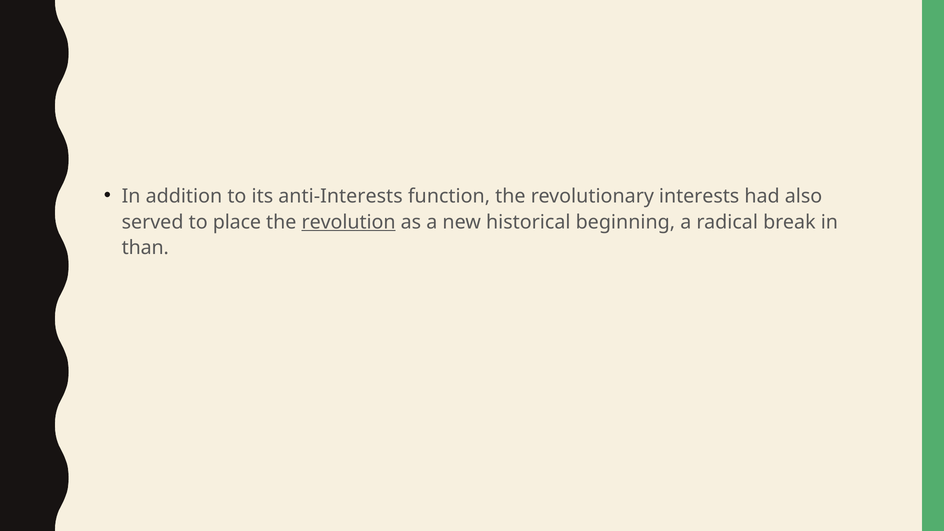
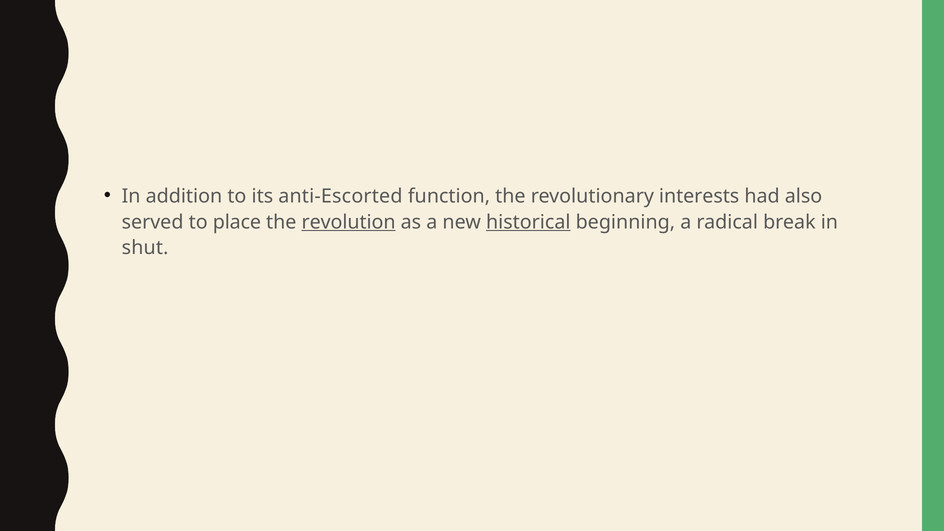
anti-Interests: anti-Interests -> anti-Escorted (340, 196)
historical underline: none -> present (528, 222)
than: than -> shut (145, 248)
